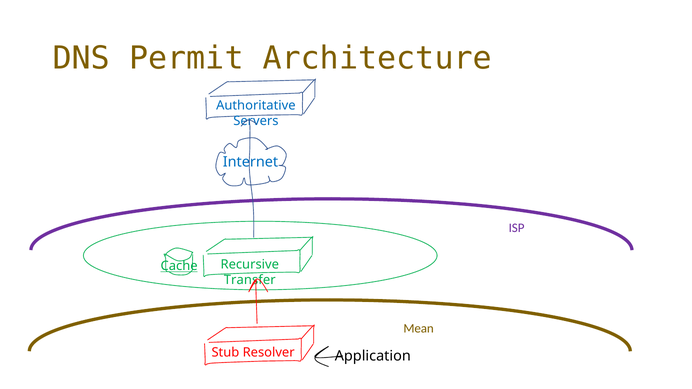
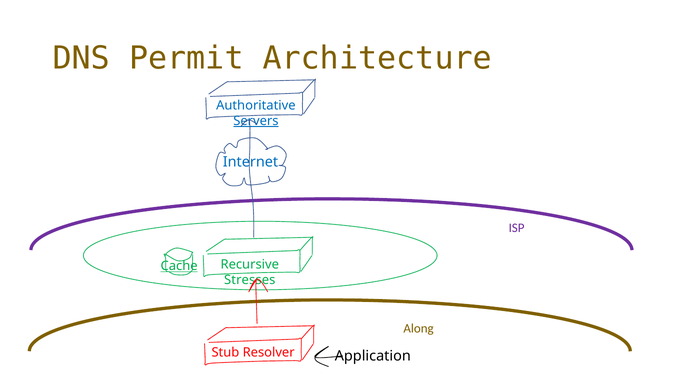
Servers underline: none -> present (256, 121)
Transfer: Transfer -> Stresses (250, 280)
Mean: Mean -> Along (419, 329)
